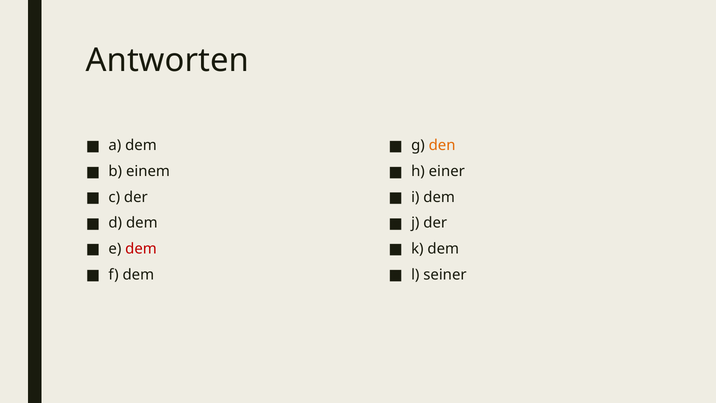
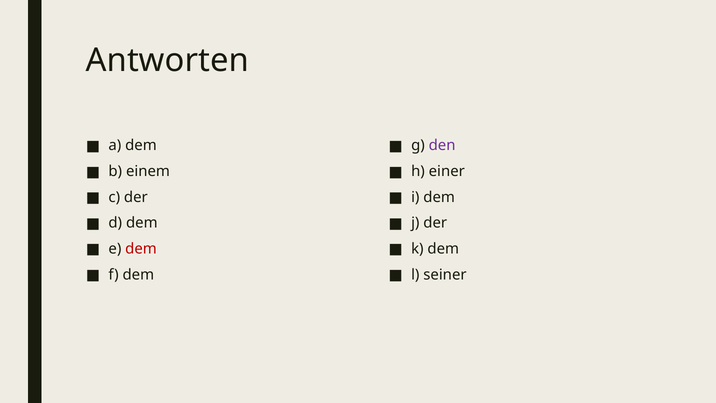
den colour: orange -> purple (442, 145)
